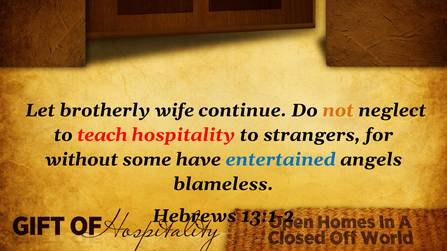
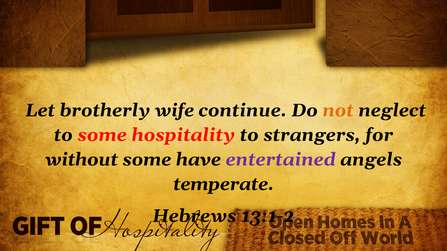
to teach: teach -> some (102, 135)
entertained colour: blue -> purple (281, 160)
blameless: blameless -> temperate (224, 184)
